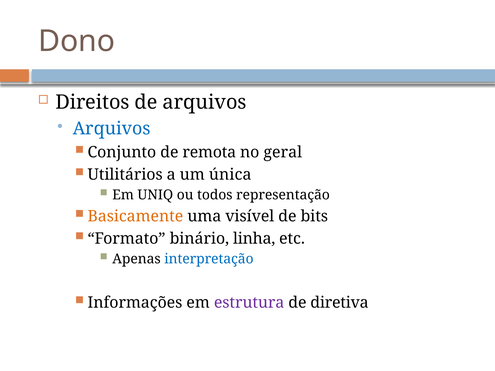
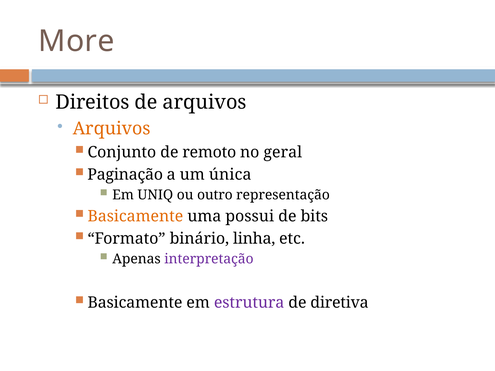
Dono: Dono -> More (76, 41)
Arquivos colour: blue -> orange (112, 129)
remota: remota -> remoto (209, 152)
Utilitários: Utilitários -> Paginação (125, 175)
todos: todos -> outro (215, 195)
visível: visível -> possui (250, 216)
interpretação colour: blue -> purple (209, 259)
Informações: Informações -> Basicamente (135, 303)
